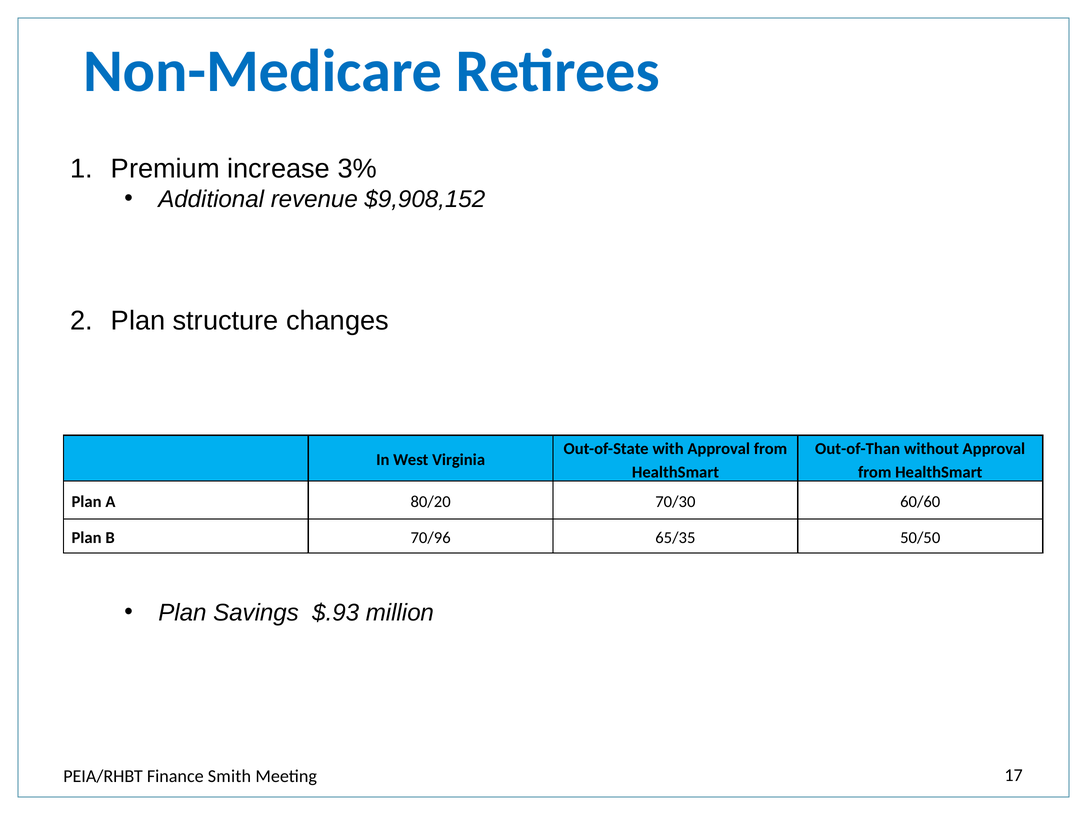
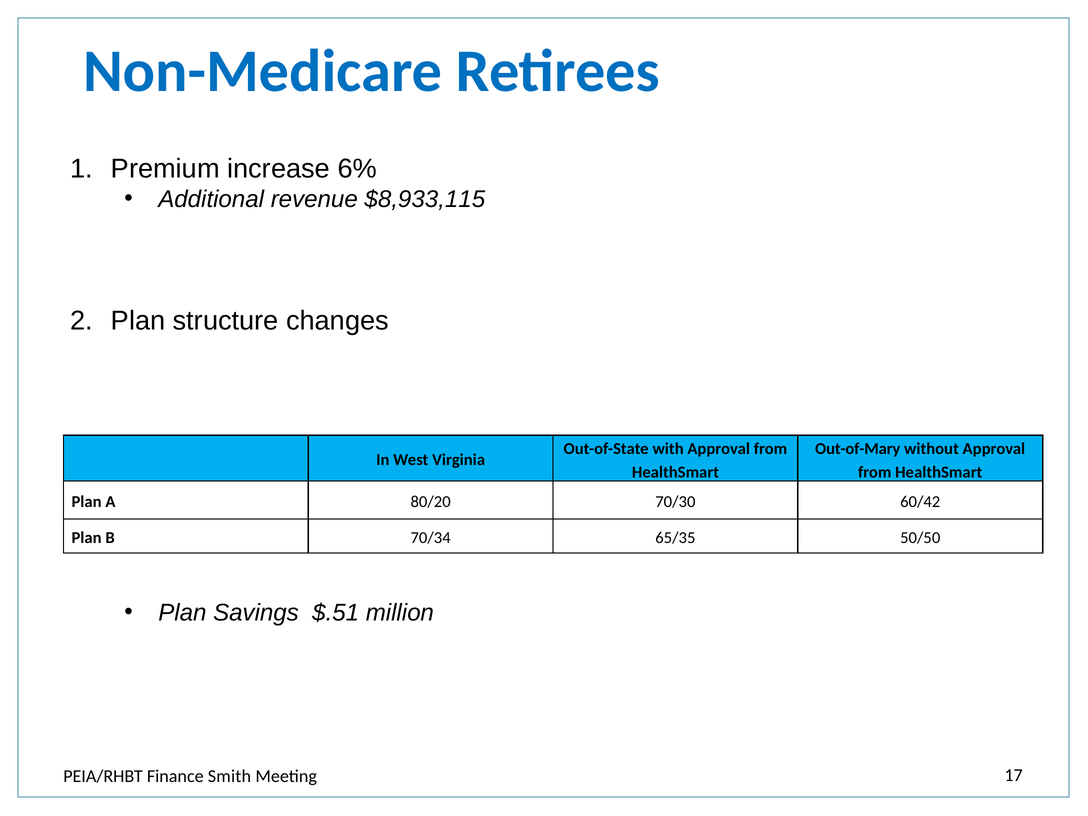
3%: 3% -> 6% (357, 169)
$9,908,152: $9,908,152 -> $8,933,115 (425, 199)
Out-of-Than: Out-of-Than -> Out-of-Mary (858, 449)
60/60: 60/60 -> 60/42 (920, 502)
70/96: 70/96 -> 70/34 (431, 538)
$.93: $.93 -> $.51 (336, 613)
